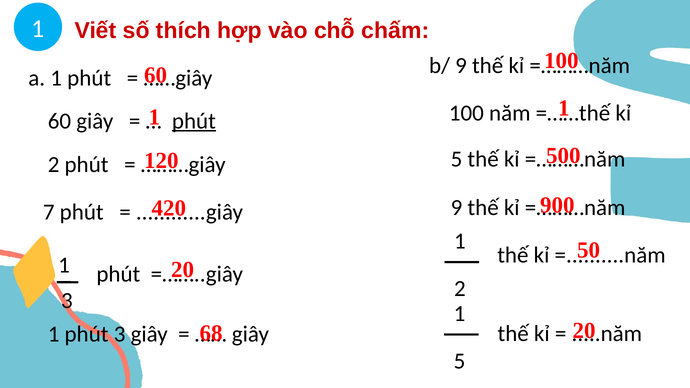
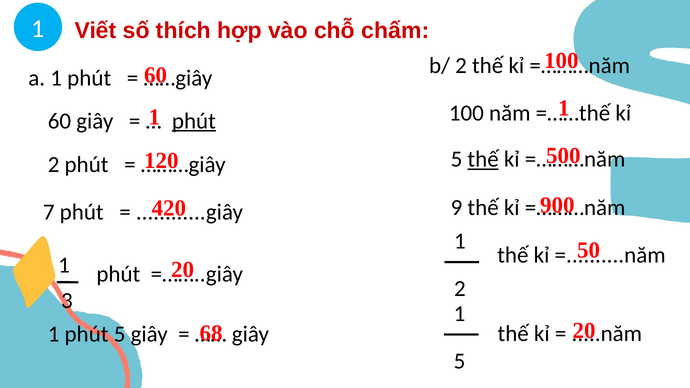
b/ 9: 9 -> 2 (461, 66)
thế underline: none -> present (483, 159)
phút 3: 3 -> 5 (120, 334)
